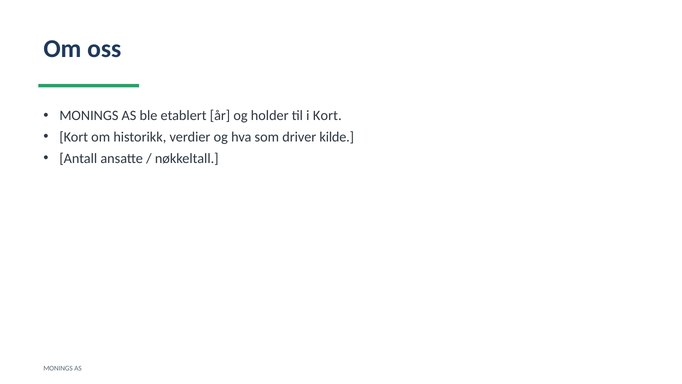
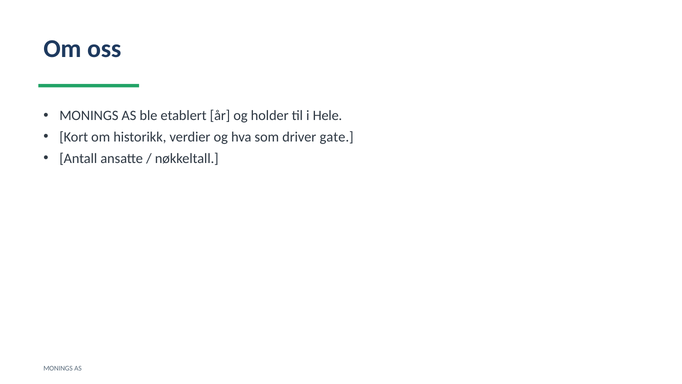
i Kort: Kort -> Hele (327, 116)
kilde: kilde -> gate (337, 137)
